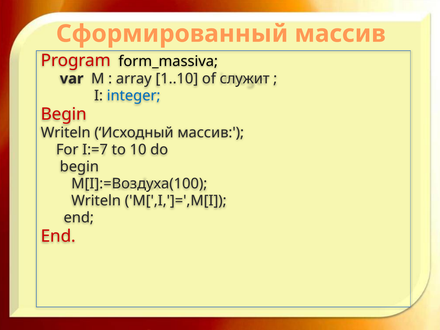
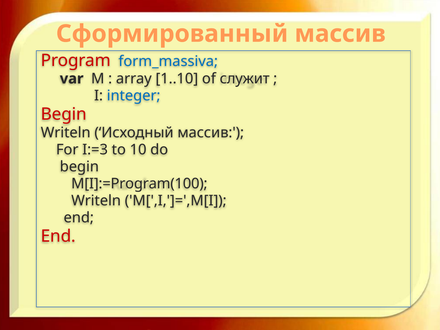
form_massiva colour: black -> blue (168, 61)
I:=7: I:=7 -> I:=3 (95, 150)
M[I]:=Воздуха(100: M[I]:=Воздуха(100 -> M[I]:=Program(100 (139, 184)
